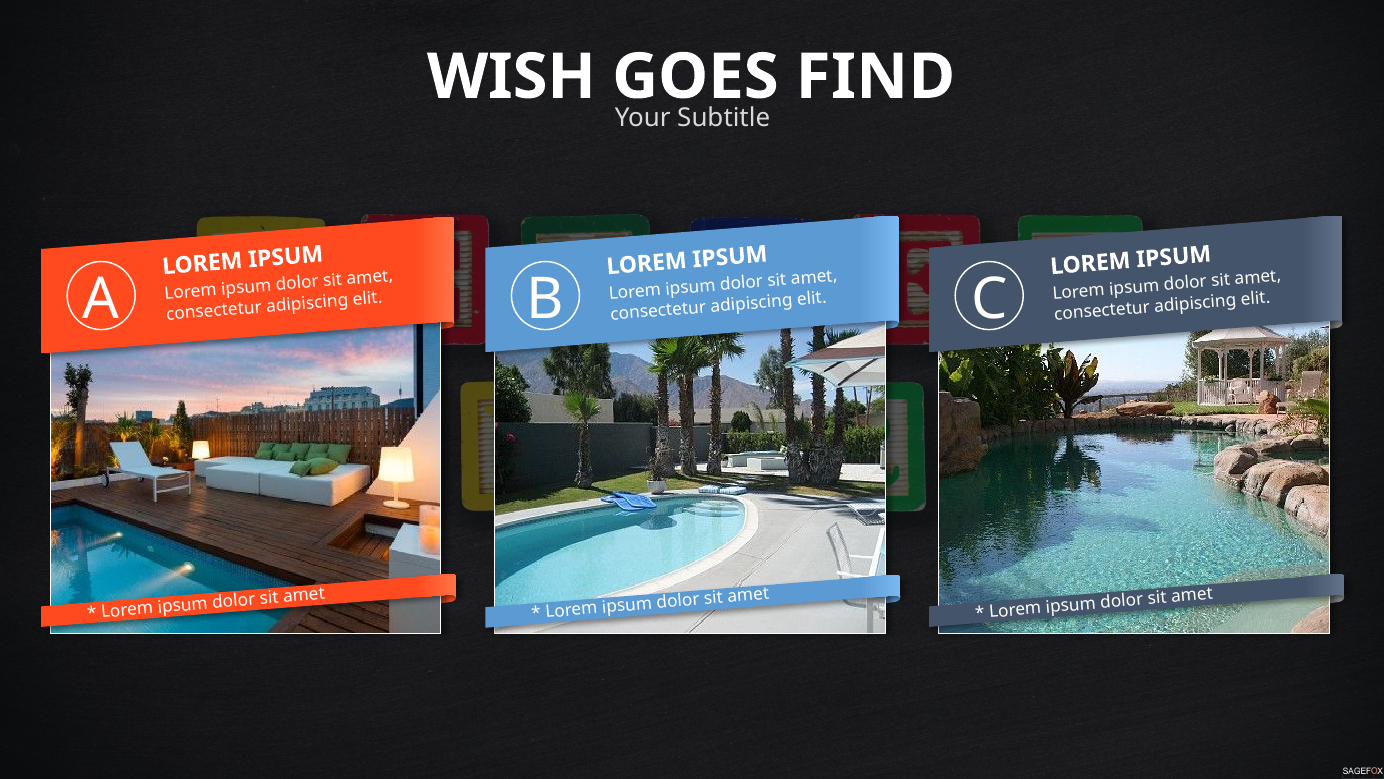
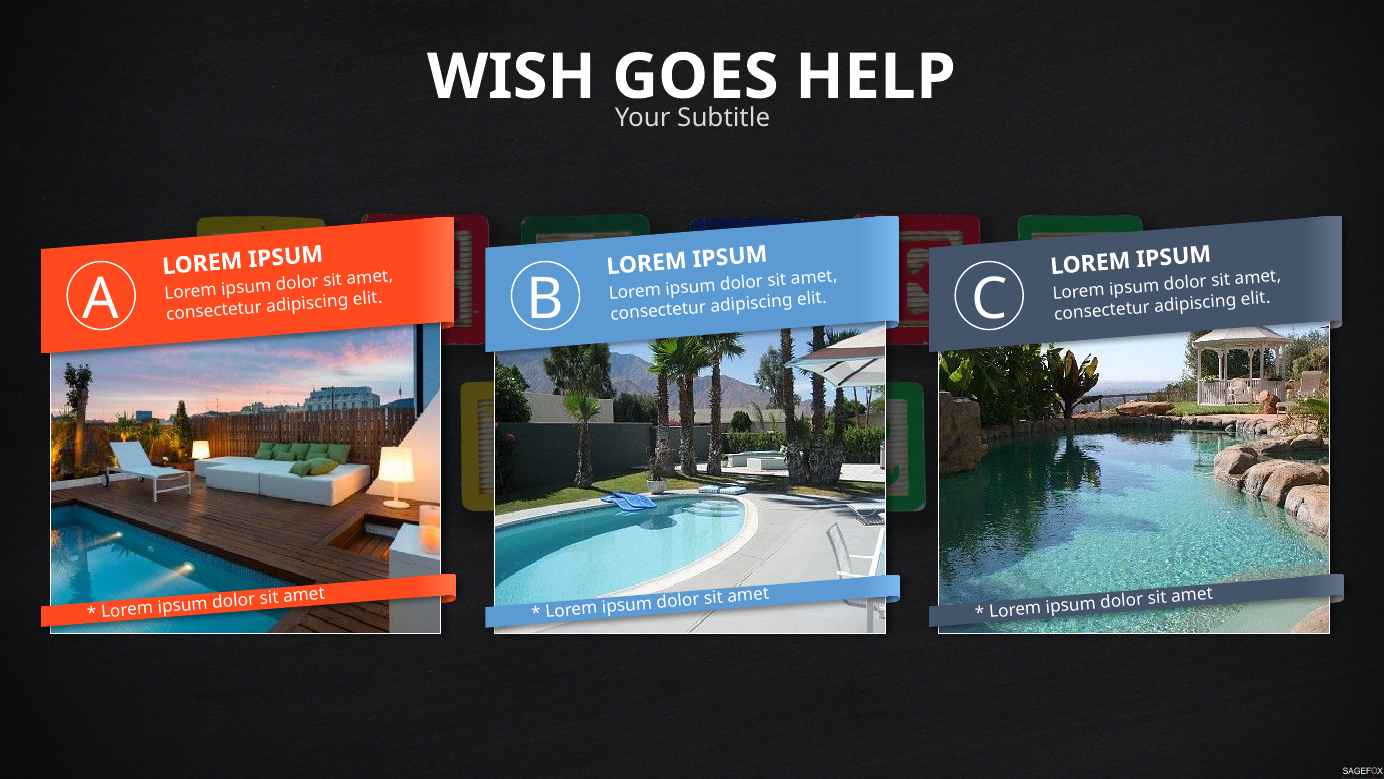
FIND: FIND -> HELP (875, 77)
